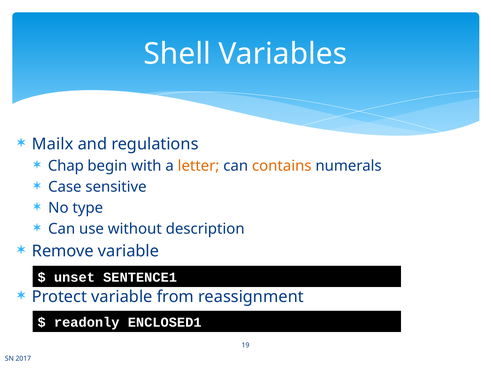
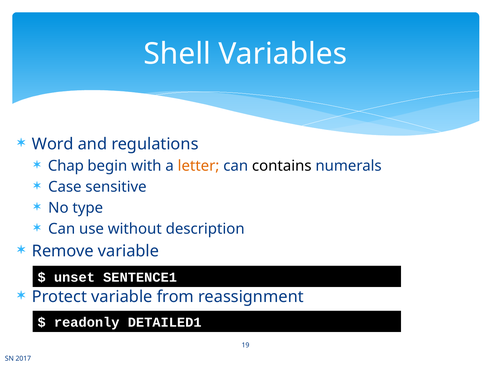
Mailx: Mailx -> Word (53, 144)
contains colour: orange -> black (282, 166)
ENCLOSED1: ENCLOSED1 -> DETAILED1 (165, 323)
